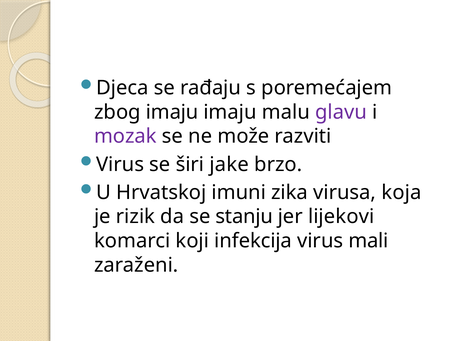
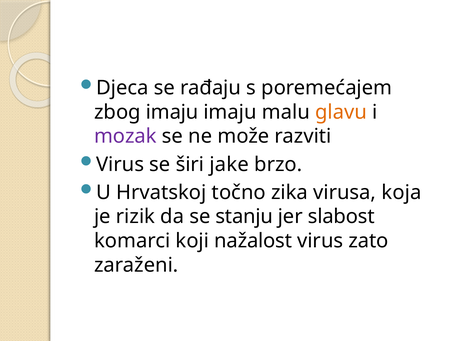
glavu colour: purple -> orange (341, 112)
imuni: imuni -> točno (239, 193)
lijekovi: lijekovi -> slabost (341, 217)
infekcija: infekcija -> nažalost (253, 241)
mali: mali -> zato (368, 241)
